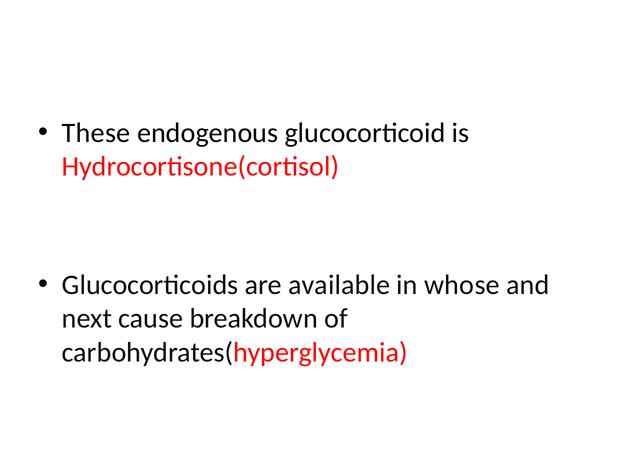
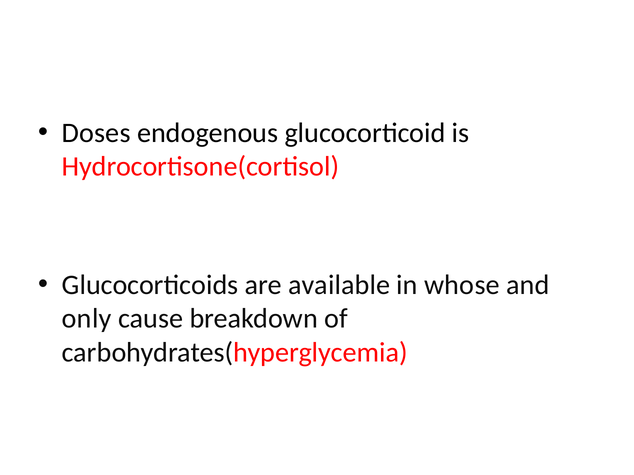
These: These -> Doses (96, 133)
next: next -> only (87, 319)
